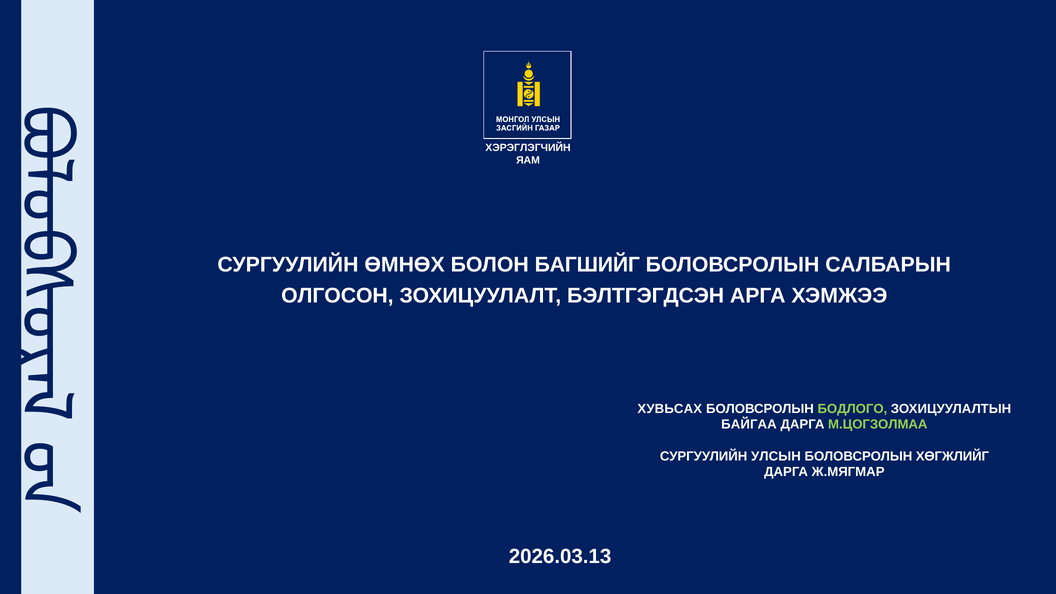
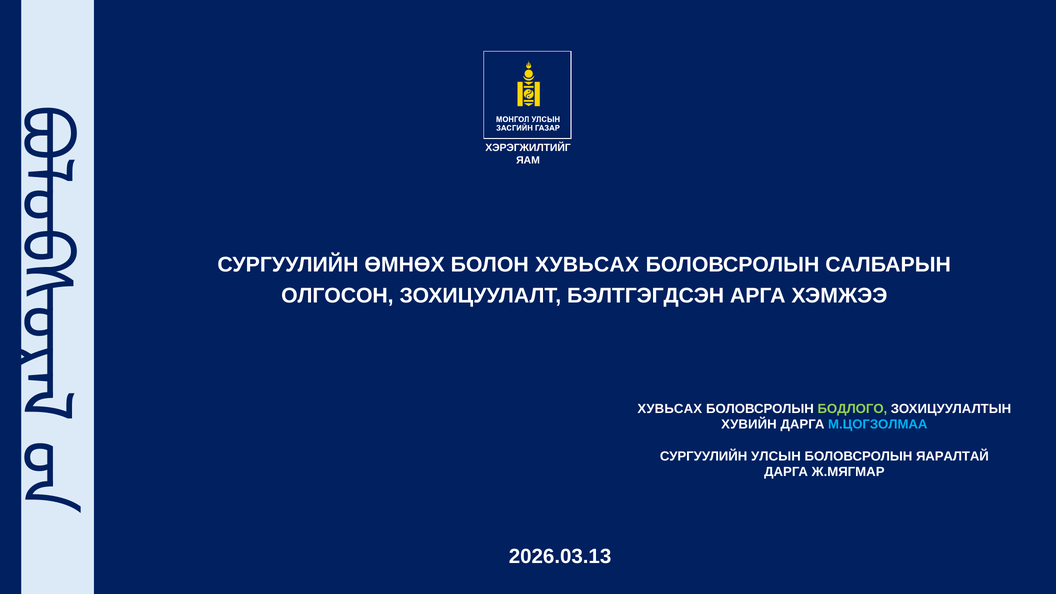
ХЭРЭГЛЭГЧИЙН: ХЭРЭГЛЭГЧИЙН -> ХЭРЭГЖИЛТИЙГ (528, 148)
БОЛОН БАГШИЙГ: БАГШИЙГ -> ХУВЬСАХ (587, 265)
БАЙГАА: БАЙГАА -> ХУВИЙН (749, 425)
М.ЦОГЗОЛМАА colour: light green -> light blue (878, 425)
ХӨГЖЛИЙГ: ХӨГЖЛИЙГ -> ЯАРАЛТАЙ (952, 456)
